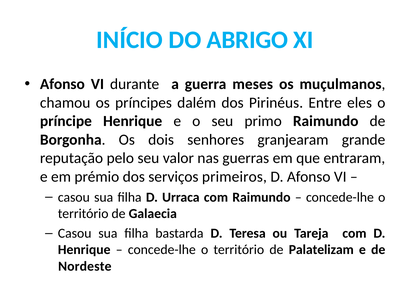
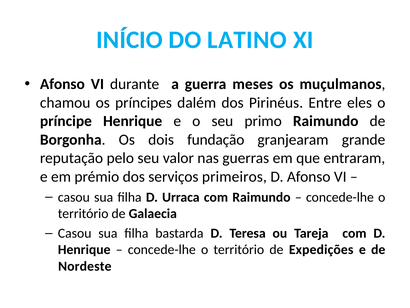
ABRIGO: ABRIGO -> LATINO (247, 40)
senhores: senhores -> fundação (216, 140)
Palatelizam: Palatelizam -> Expedições (321, 249)
